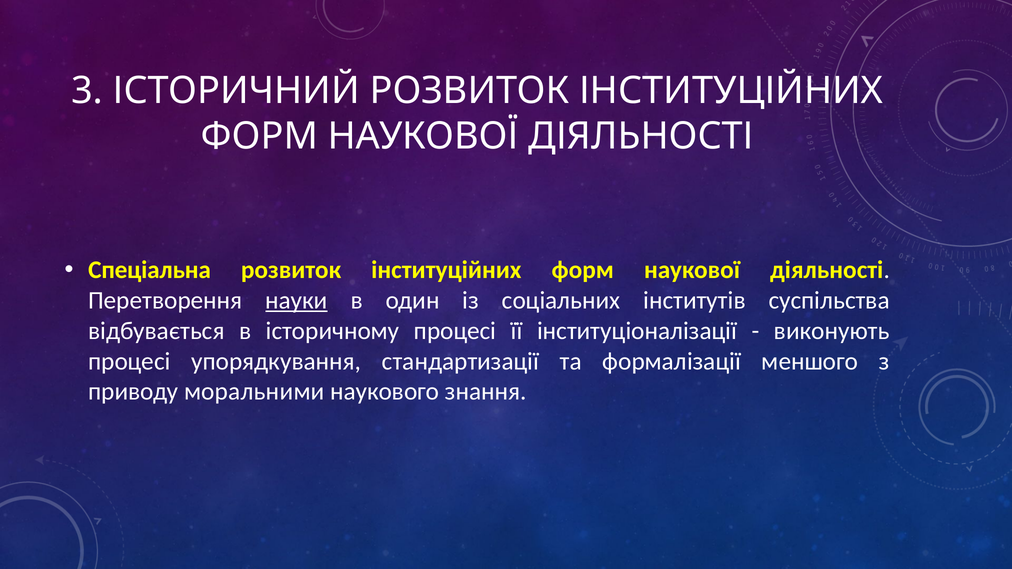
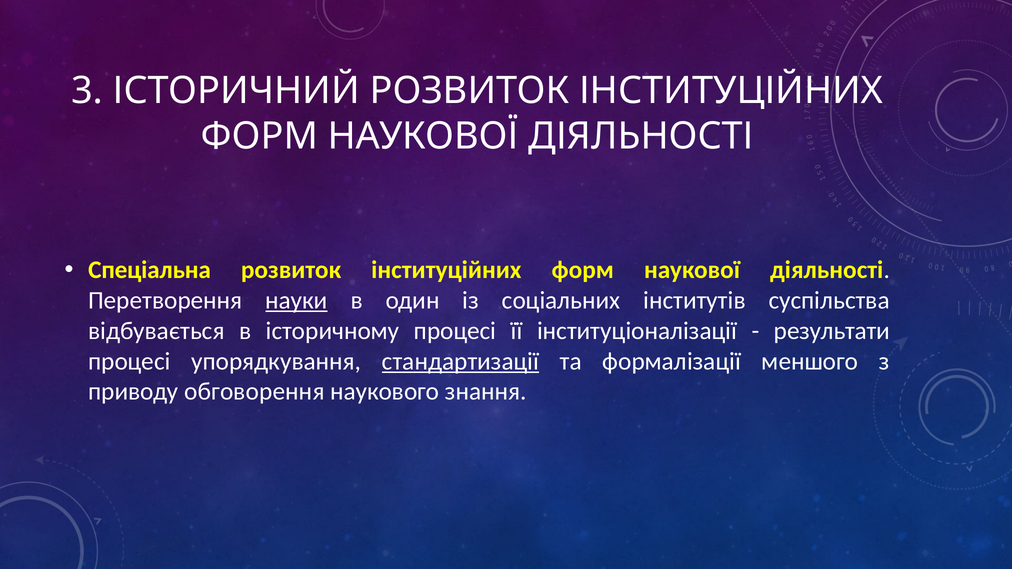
виконують: виконують -> результати (832, 331)
стандартизації underline: none -> present (461, 361)
моральними: моральними -> обговорення (254, 392)
